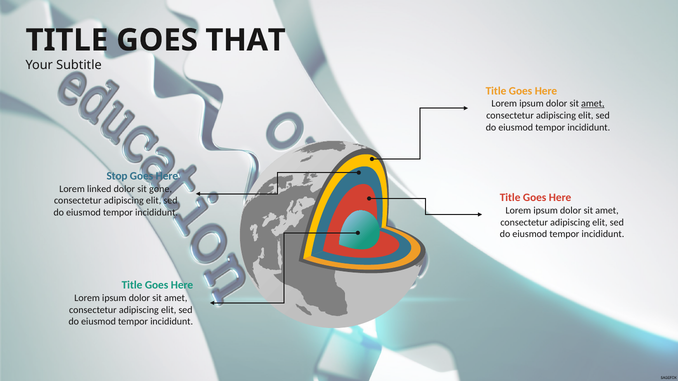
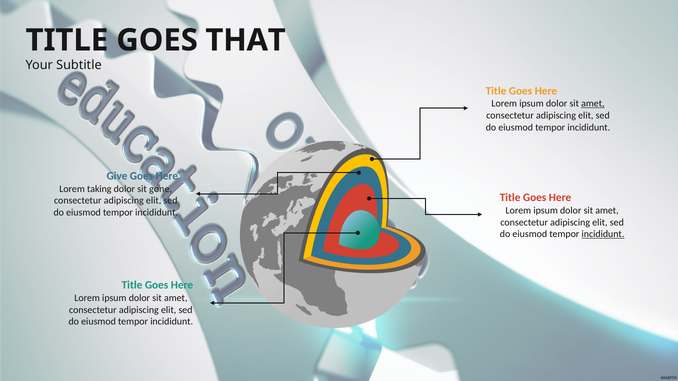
Stop: Stop -> Give (117, 176)
linked: linked -> taking (99, 189)
incididunt underline: none -> present (603, 234)
